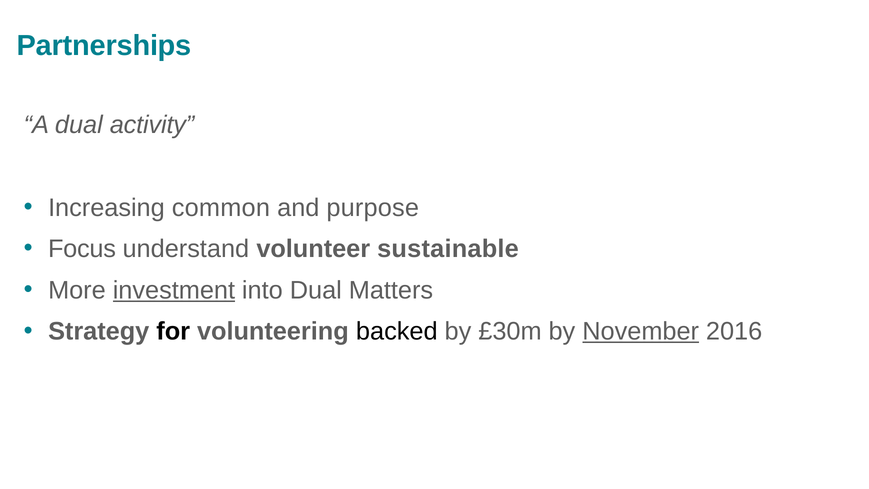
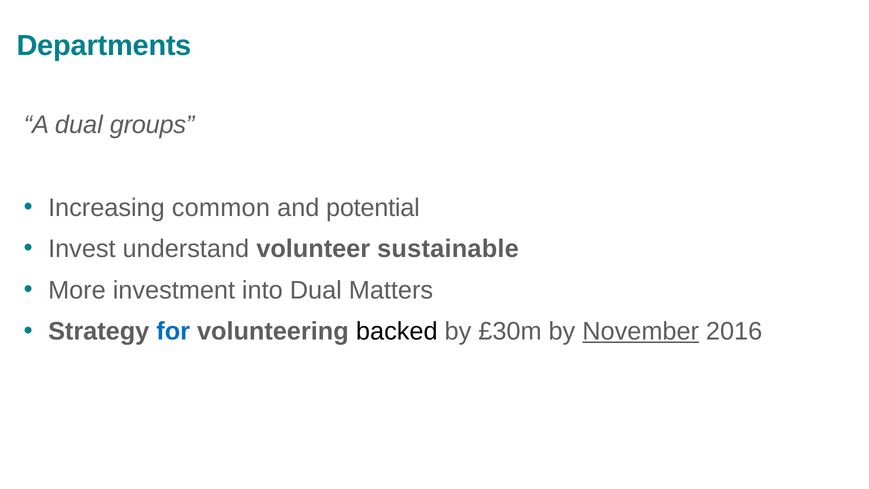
Partnerships: Partnerships -> Departments (104, 46)
activity: activity -> groups (152, 125)
purpose: purpose -> potential (373, 208)
Focus: Focus -> Invest (82, 249)
investment underline: present -> none (174, 290)
for colour: black -> blue (173, 331)
